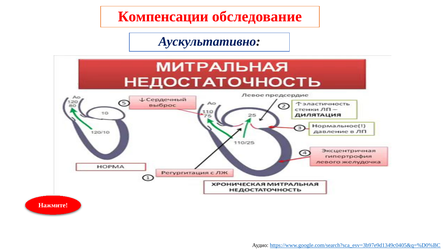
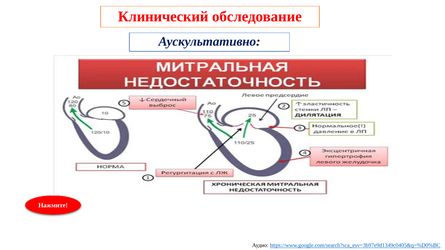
Компенсации: Компенсации -> Клинический (163, 17)
